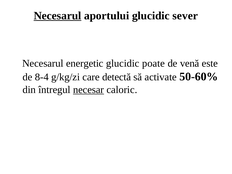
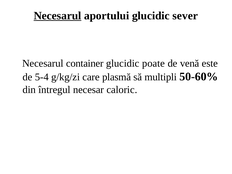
energetic: energetic -> container (85, 63)
8-4: 8-4 -> 5-4 (42, 77)
detectă: detectă -> plasmă (117, 77)
activate: activate -> multipli (161, 77)
necesar underline: present -> none (88, 90)
